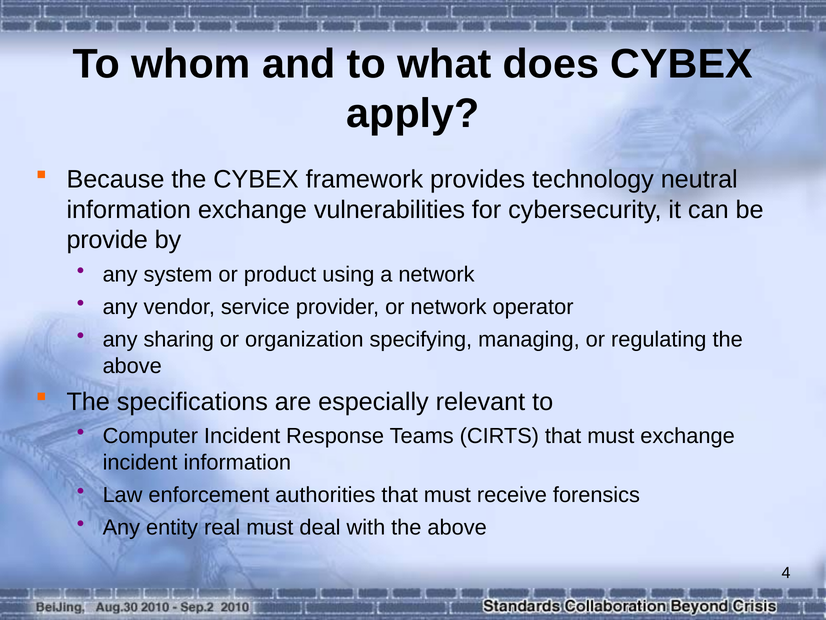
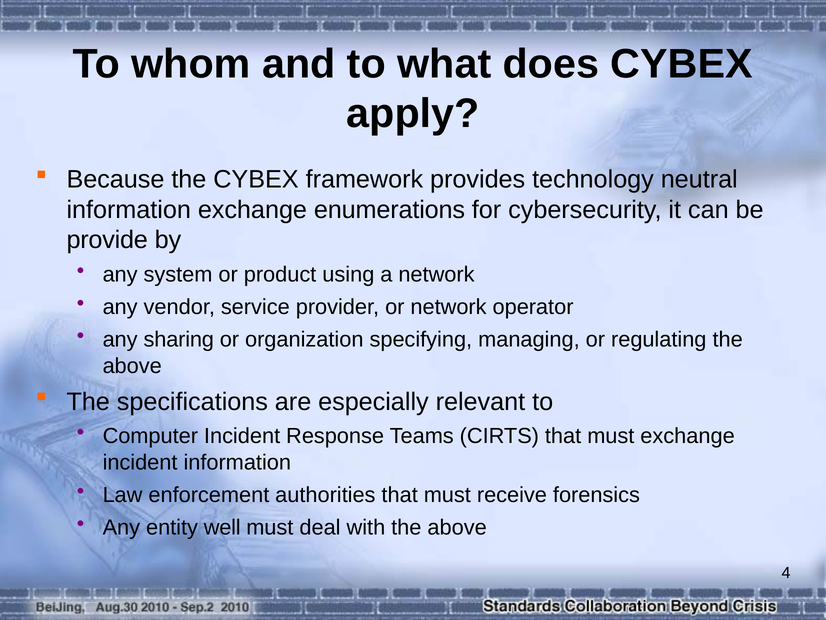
vulnerabilities: vulnerabilities -> enumerations (390, 210)
real: real -> well (222, 527)
